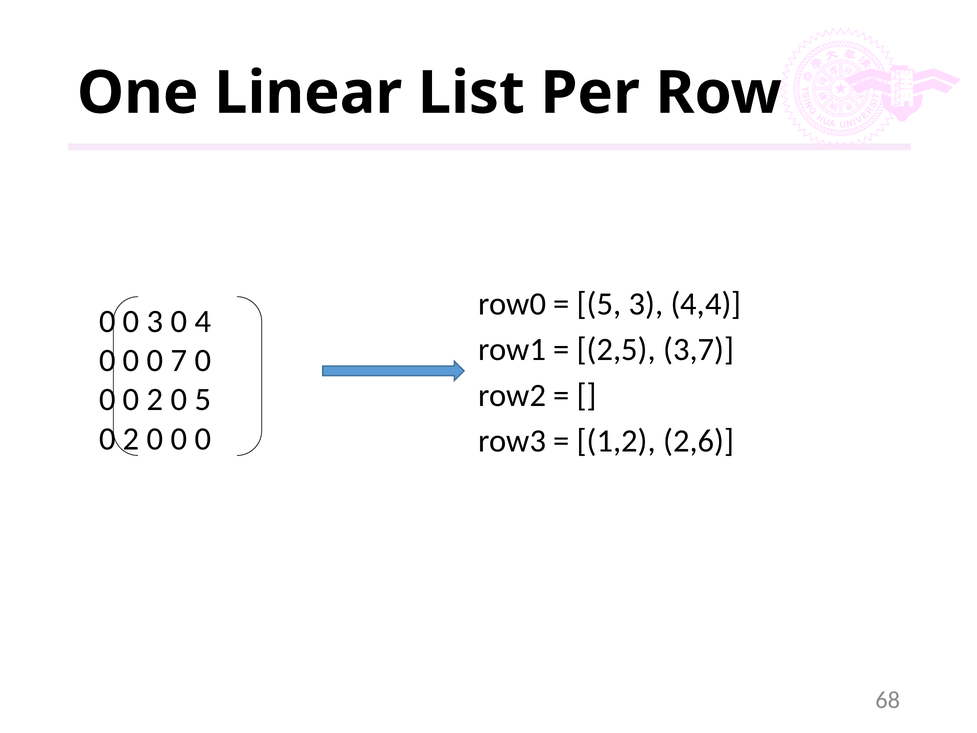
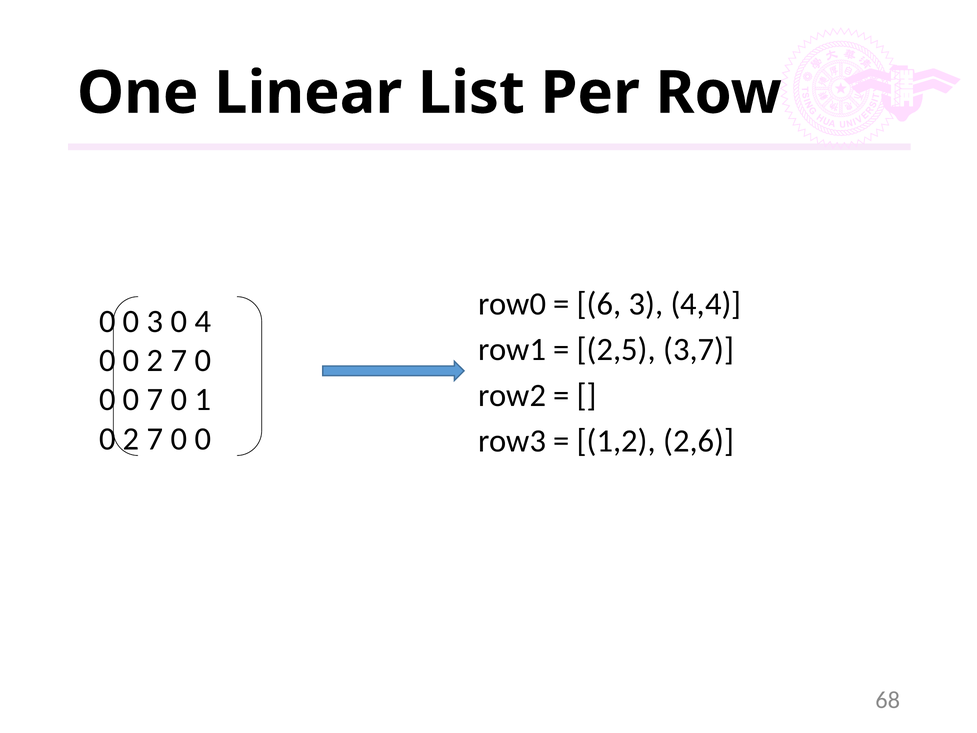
5: 5 -> 6 (599, 304)
0: 0 -> 2 (155, 361)
0 0 2: 2 -> 7 (155, 400)
0 5: 5 -> 1 (203, 400)
0: 0 -> 7 (155, 439)
